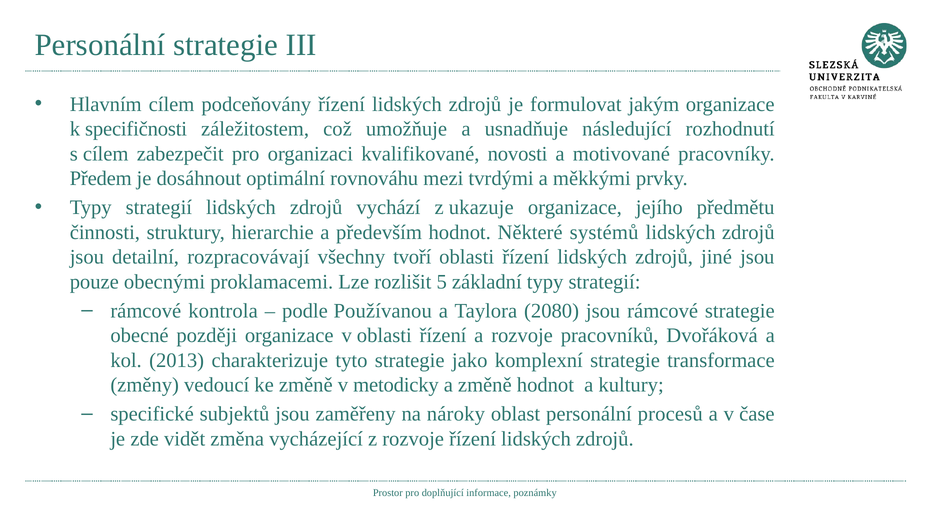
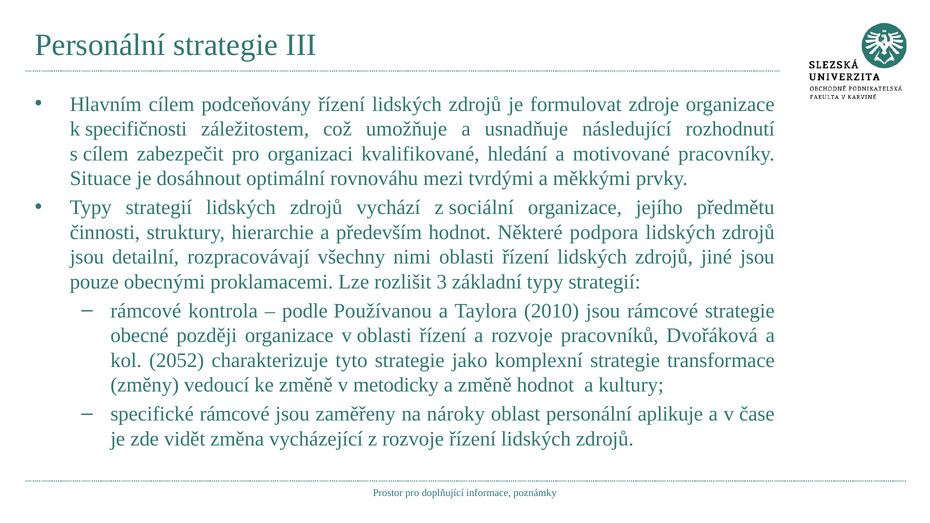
jakým: jakým -> zdroje (654, 104)
novosti: novosti -> hledání (518, 154)
Předem: Předem -> Situace (101, 179)
ukazuje: ukazuje -> sociální (481, 208)
systémů: systémů -> podpora (604, 232)
tvoří: tvoří -> nimi (412, 257)
5: 5 -> 3 (442, 282)
2080: 2080 -> 2010 (552, 311)
2013: 2013 -> 2052 (177, 360)
specifické subjektů: subjektů -> rámcové (235, 414)
procesů: procesů -> aplikuje (670, 414)
